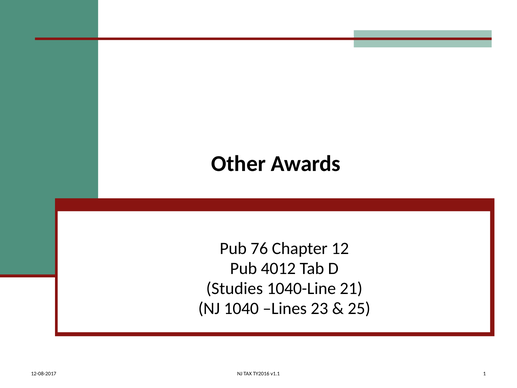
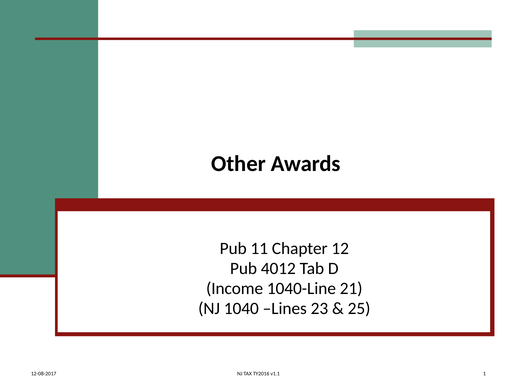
76: 76 -> 11 (259, 248)
Studies: Studies -> Income (235, 288)
